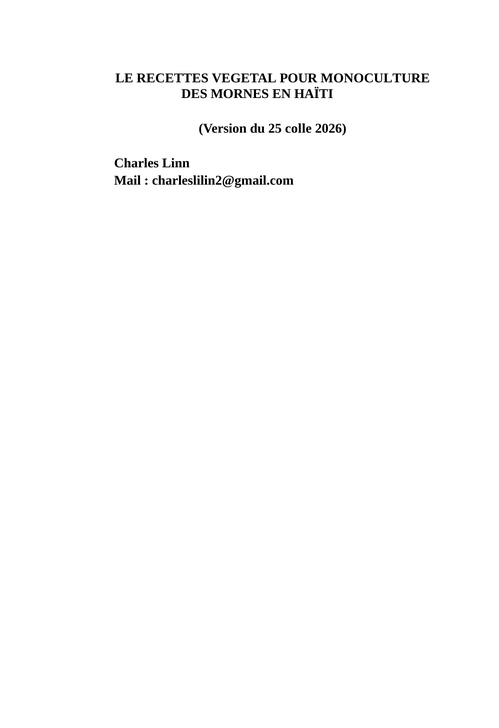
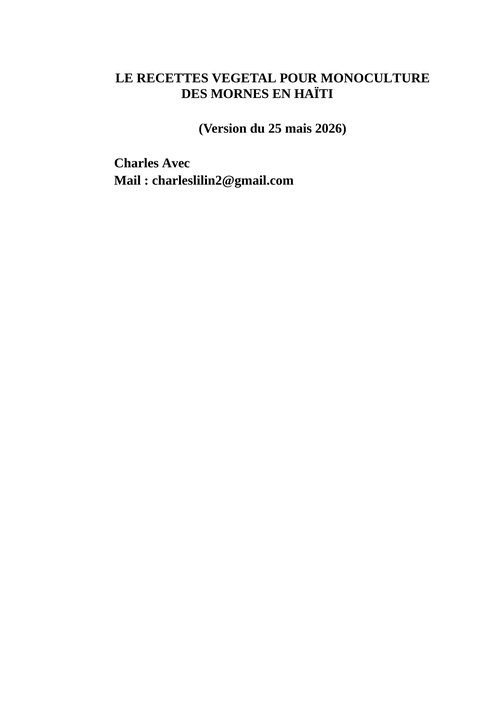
colle: colle -> mais (298, 128)
Linn: Linn -> Avec (176, 163)
